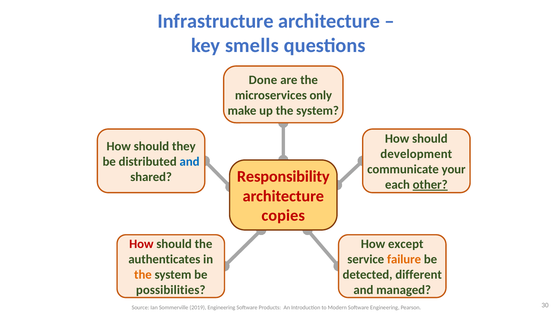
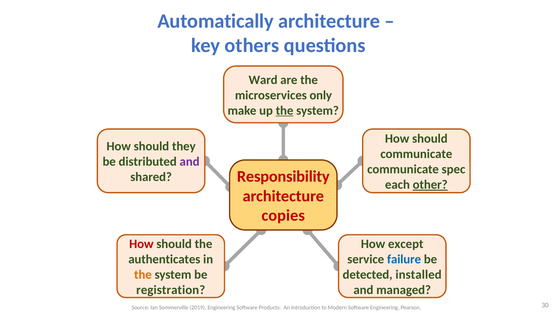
Infrastructure: Infrastructure -> Automatically (216, 21)
smells: smells -> others (252, 45)
Done: Done -> Ward (263, 80)
the underline: none -> present (285, 110)
development: development -> communicate (416, 154)
and colour: blue -> purple (190, 162)
your: your -> spec (454, 169)
failure colour: orange -> blue (404, 259)
different: different -> installed (419, 274)
possibilities: possibilities -> registration (171, 290)
